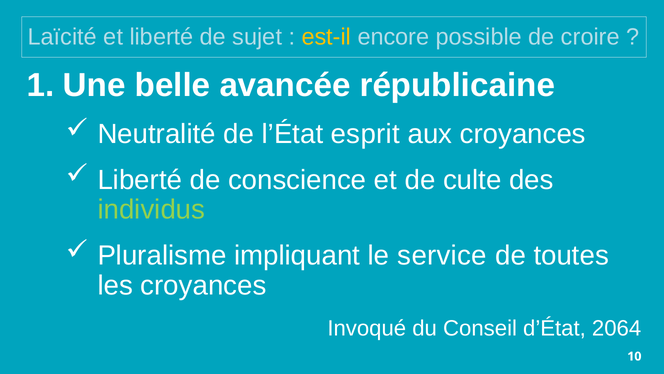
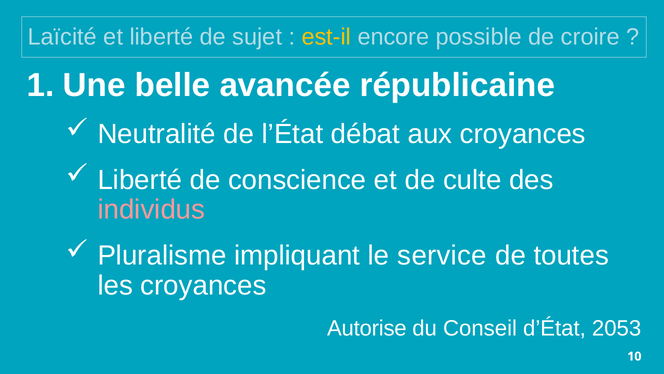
esprit: esprit -> débat (365, 134)
individus colour: light green -> pink (151, 210)
Invoqué: Invoqué -> Autorise (367, 328)
2064: 2064 -> 2053 (617, 328)
